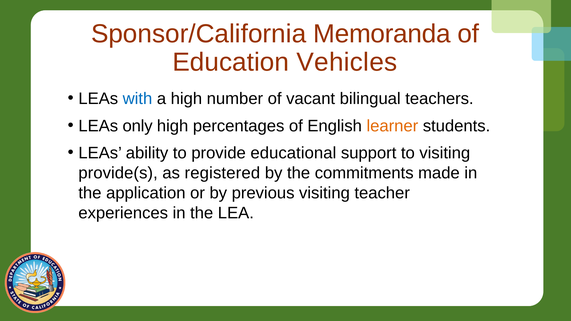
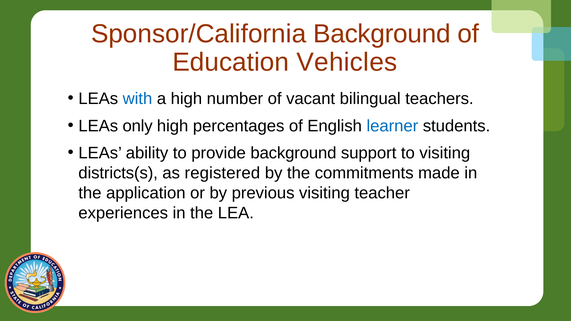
Sponsor/California Memoranda: Memoranda -> Background (382, 34)
learner colour: orange -> blue (392, 126)
provide educational: educational -> background (293, 153)
provide(s: provide(s -> districts(s (118, 173)
